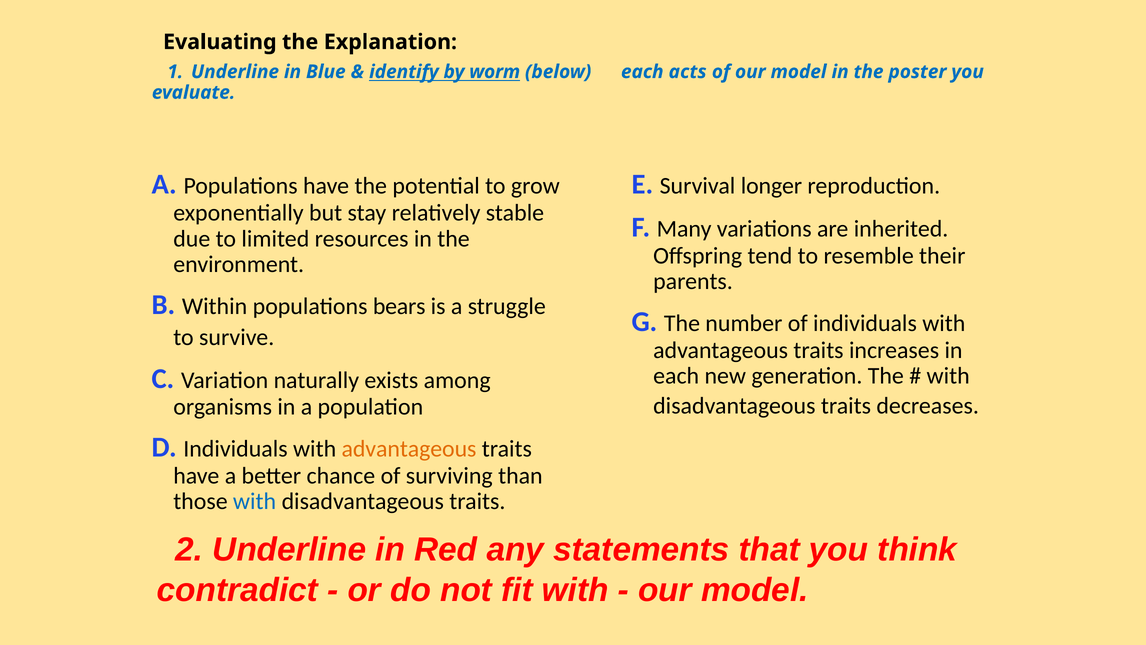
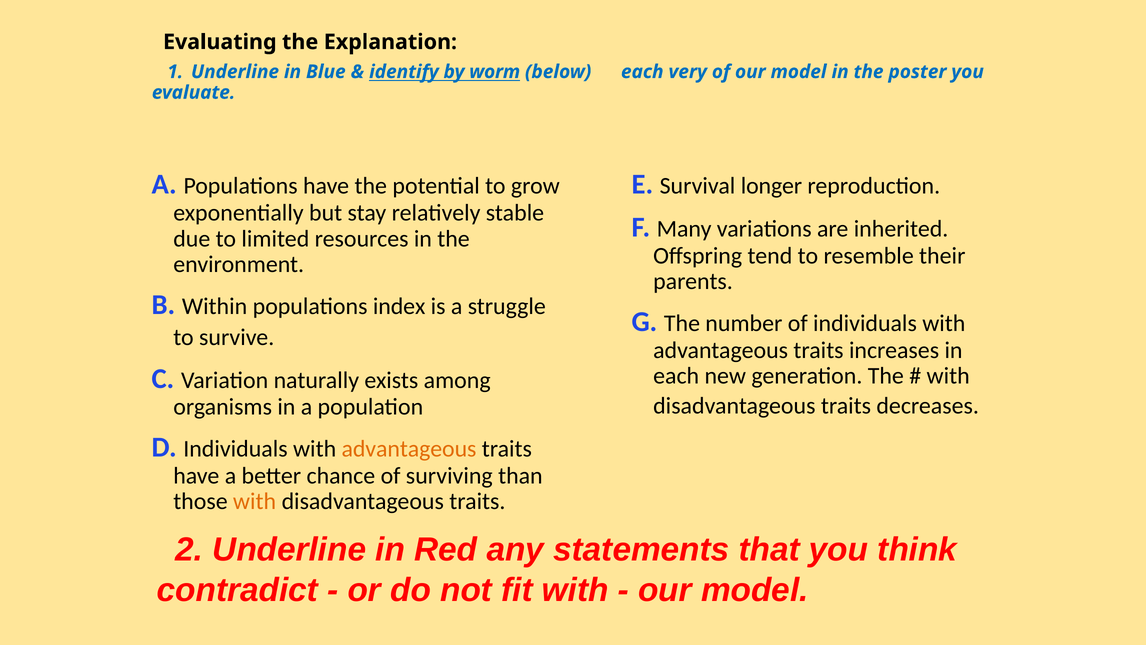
acts: acts -> very (688, 72)
bears: bears -> index (399, 306)
with colour: blue -> orange (255, 501)
